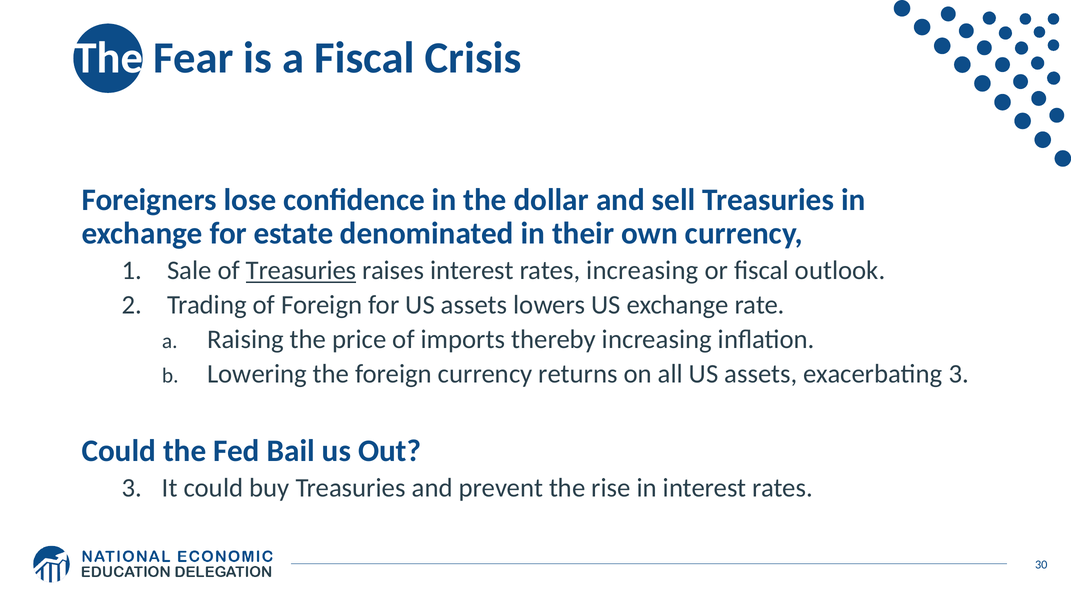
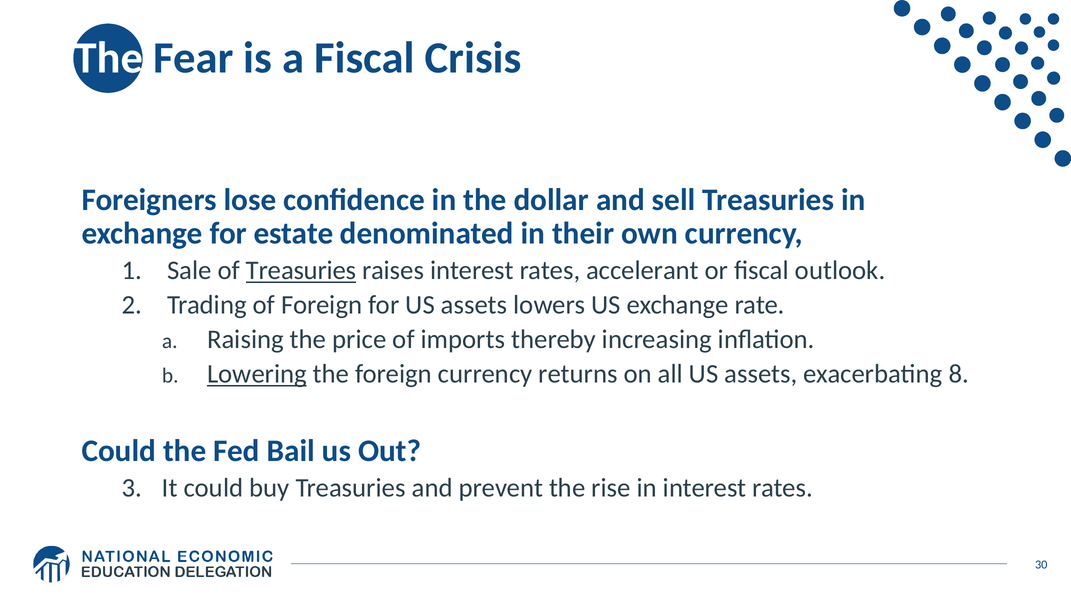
rates increasing: increasing -> accelerant (643, 270)
Lowering underline: none -> present (257, 374)
exacerbating 3: 3 -> 8 (959, 374)
